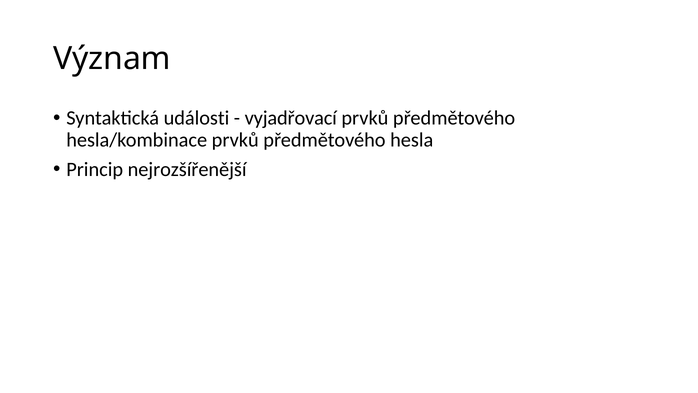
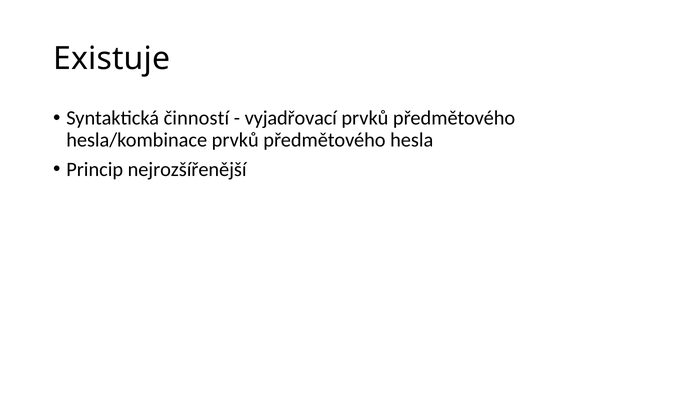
Význam: Význam -> Existuje (112, 59)
události: události -> činností (196, 118)
